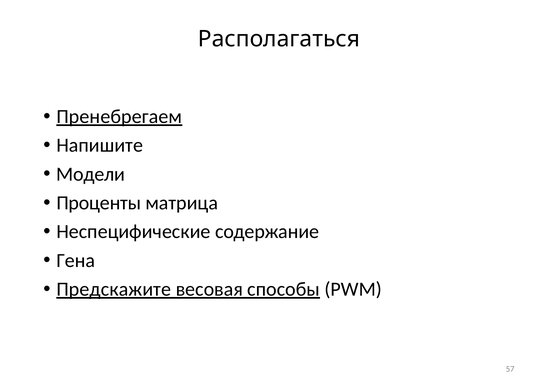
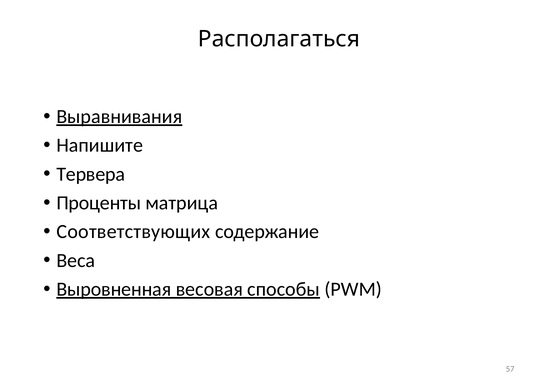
Пренебрегаем: Пренебрегаем -> Выравнивания (119, 117)
Модели: Модели -> Тервера (91, 174)
Неспецифические: Неспецифические -> Соответствующих (133, 232)
Гена: Гена -> Веса (76, 261)
Предскажите: Предскажите -> Выровненная (114, 289)
